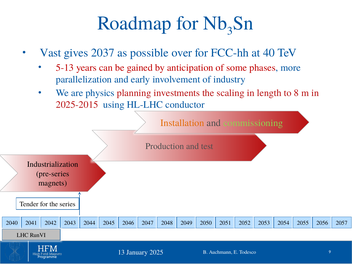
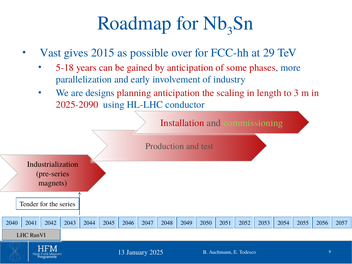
2037: 2037 -> 2015 (103, 53)
40: 40 -> 29 (269, 53)
5-13: 5-13 -> 5-18 (65, 68)
physics: physics -> designs (100, 93)
planning investments: investments -> anticipation (177, 93)
to 8: 8 -> 3 (296, 93)
2025-2015: 2025-2015 -> 2025-2090 (77, 105)
Installation colour: orange -> red (182, 123)
